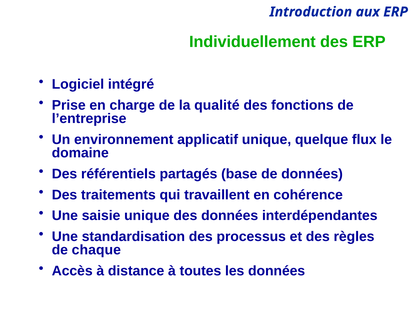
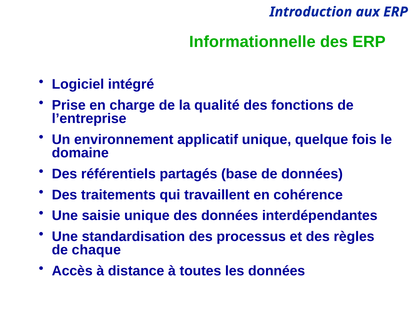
Individuellement: Individuellement -> Informationnelle (252, 42)
flux: flux -> fois (364, 140)
